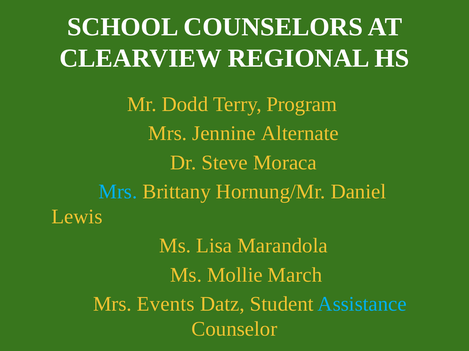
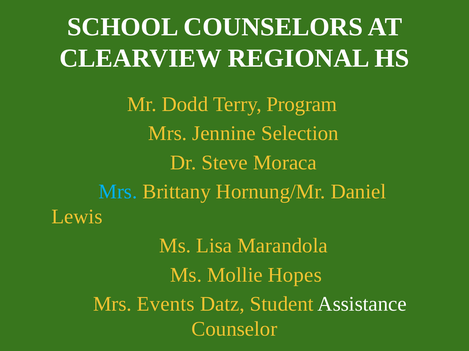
Alternate: Alternate -> Selection (300, 134)
March: March -> Hopes (295, 275)
Assistance colour: light blue -> white (362, 305)
